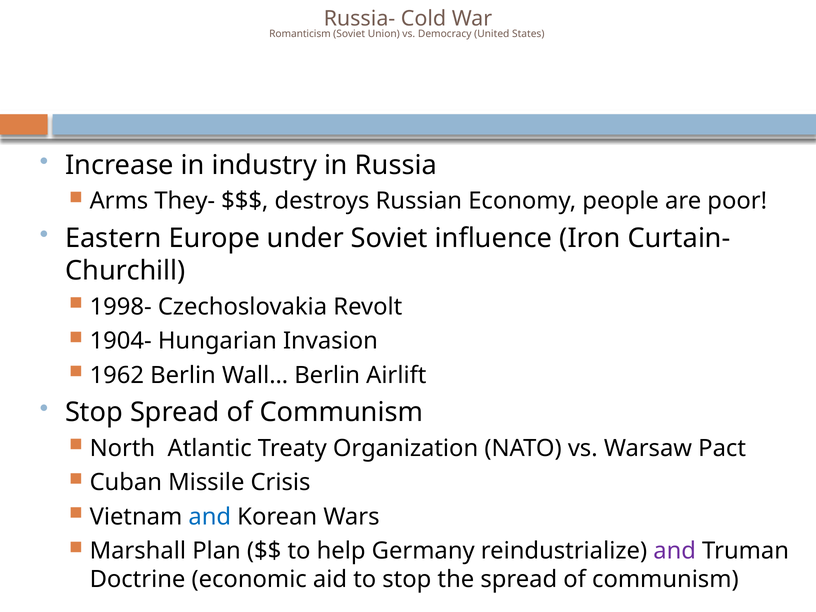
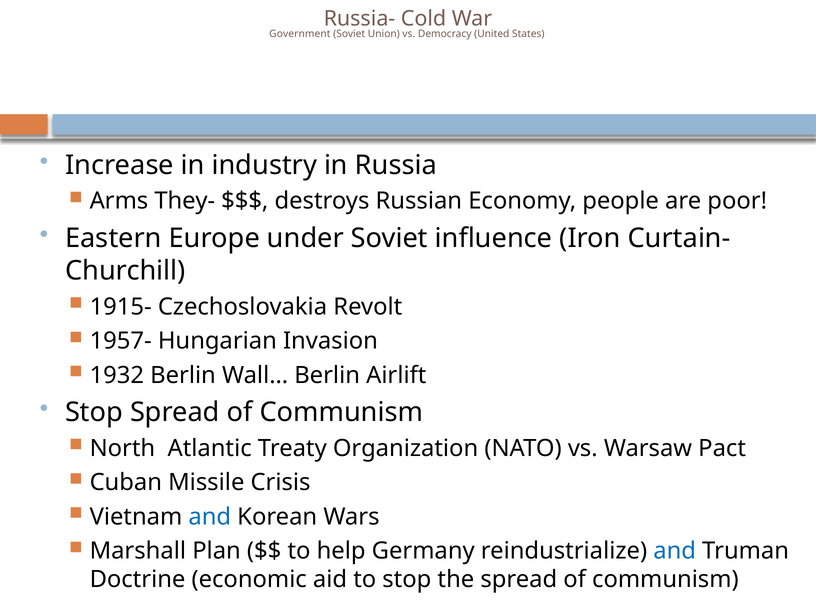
Romanticism: Romanticism -> Government (300, 34)
1998-: 1998- -> 1915- (121, 307)
1904-: 1904- -> 1957- (121, 341)
1962: 1962 -> 1932 (117, 375)
and colour: purple -> blue (675, 551)
